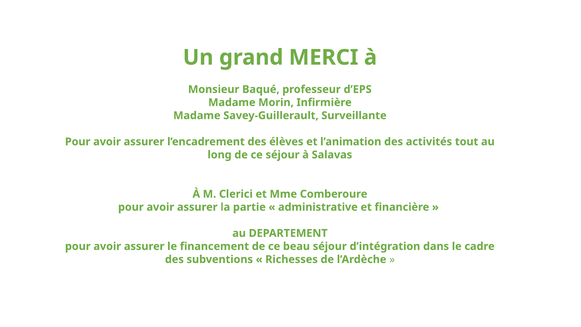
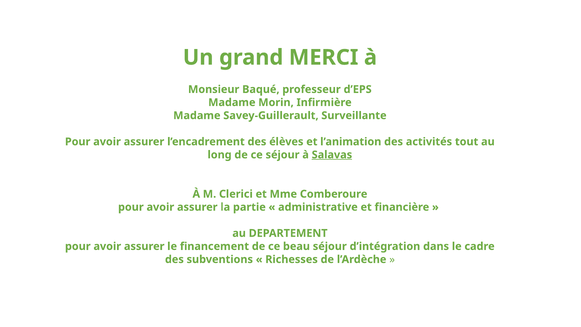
Salavas underline: none -> present (332, 155)
